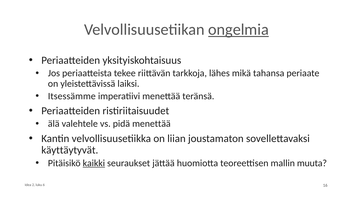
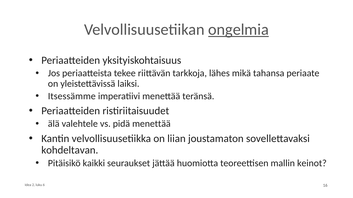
käyttäytyvät: käyttäytyvät -> kohdeltavan (70, 151)
kaikki underline: present -> none (94, 164)
muuta: muuta -> keinot (312, 164)
